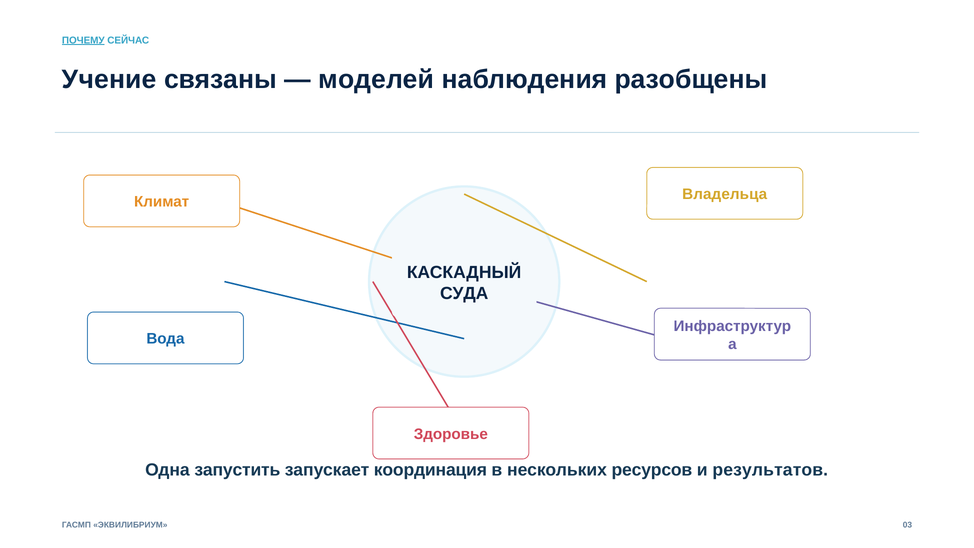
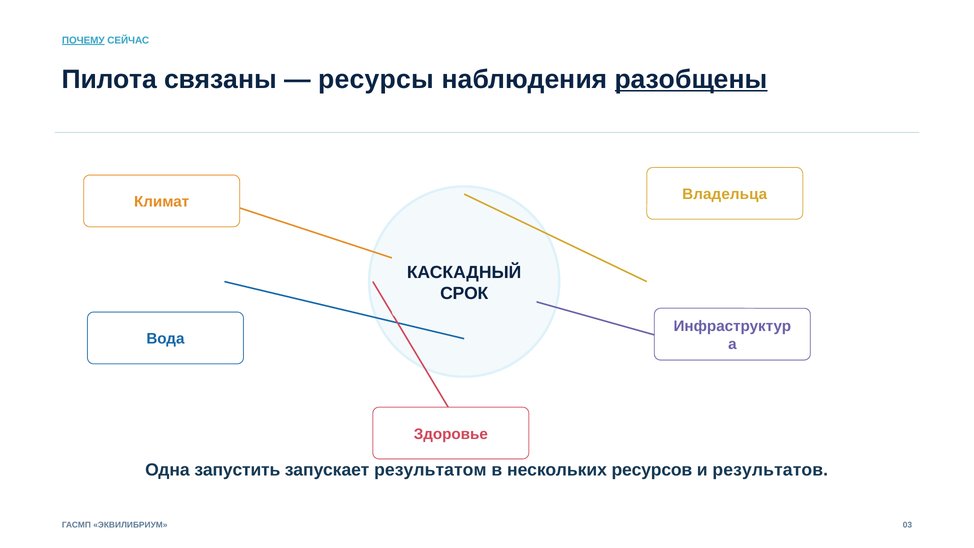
Учение: Учение -> Пилота (109, 79)
моделей: моделей -> ресурсы (376, 79)
разобщены underline: none -> present (691, 79)
СУДА: СУДА -> СРОК (464, 293)
координация: координация -> результатом (430, 470)
